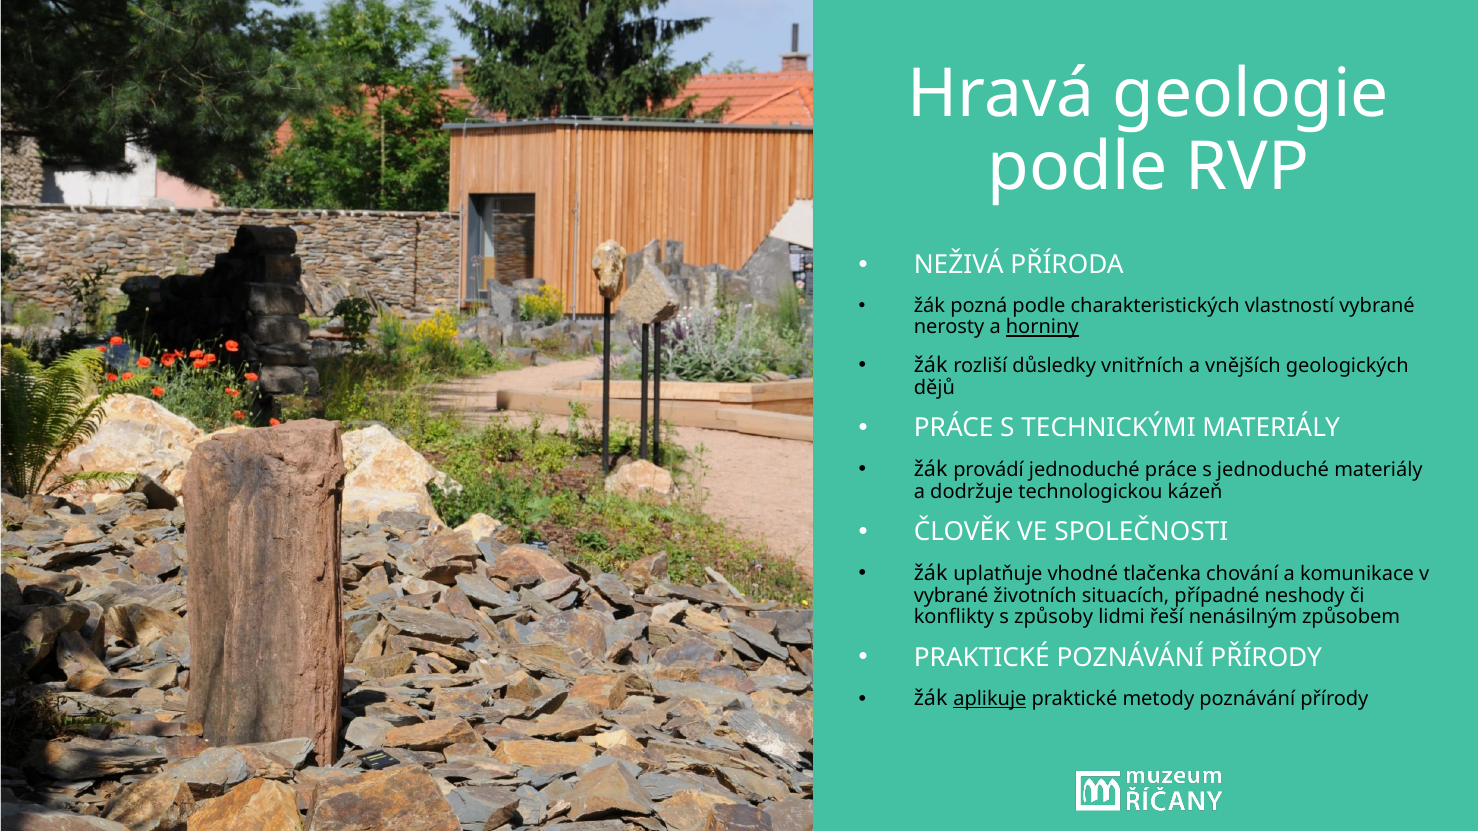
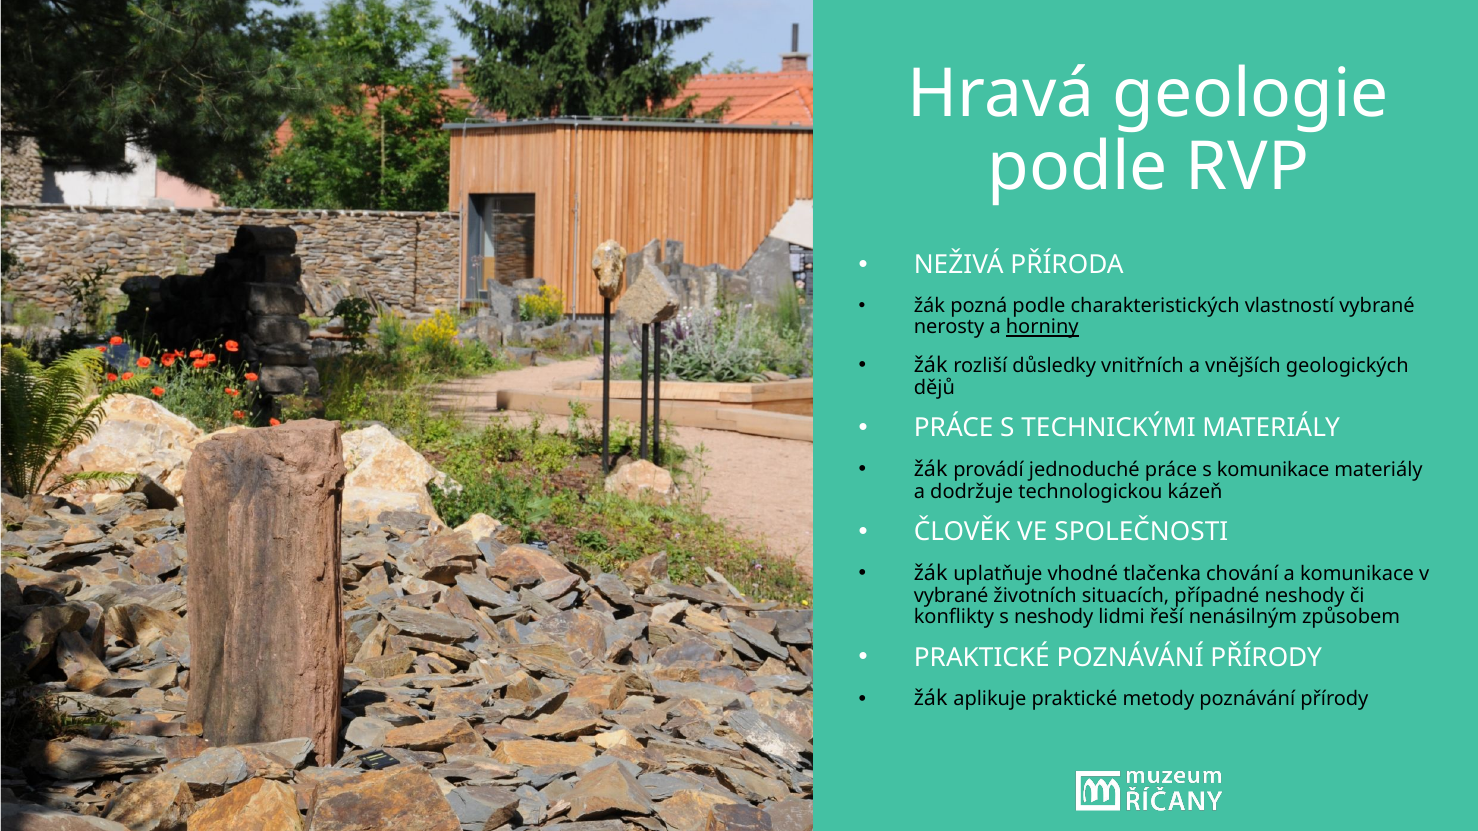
s jednoduché: jednoduché -> komunikace (1273, 470)
s způsoby: způsoby -> neshody (1054, 618)
aplikuje underline: present -> none (990, 700)
